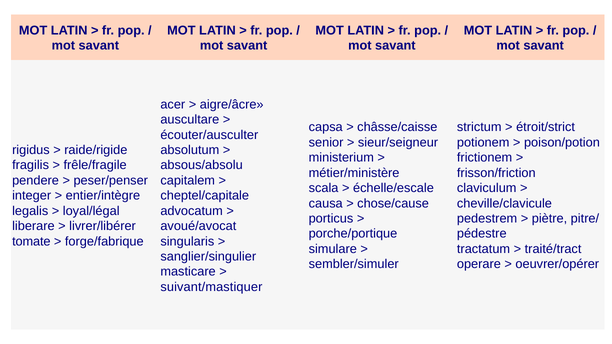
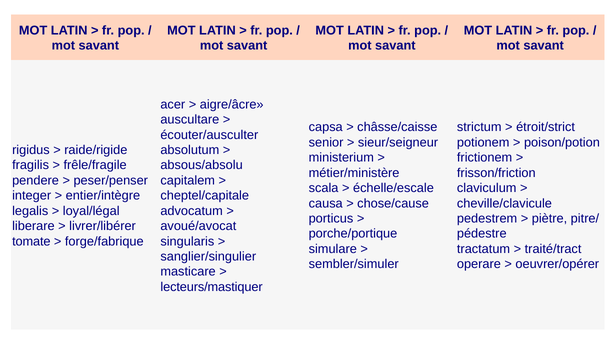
suivant/mastiquer: suivant/mastiquer -> lecteurs/mastiquer (212, 287)
